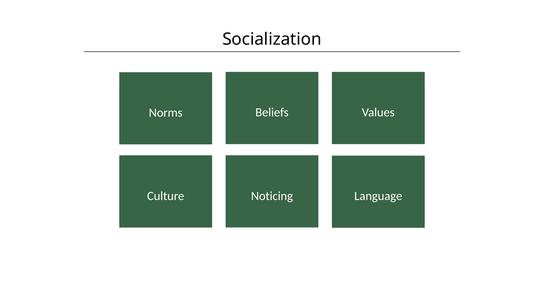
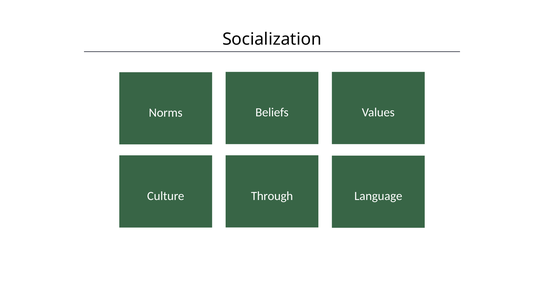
Noticing: Noticing -> Through (272, 196)
